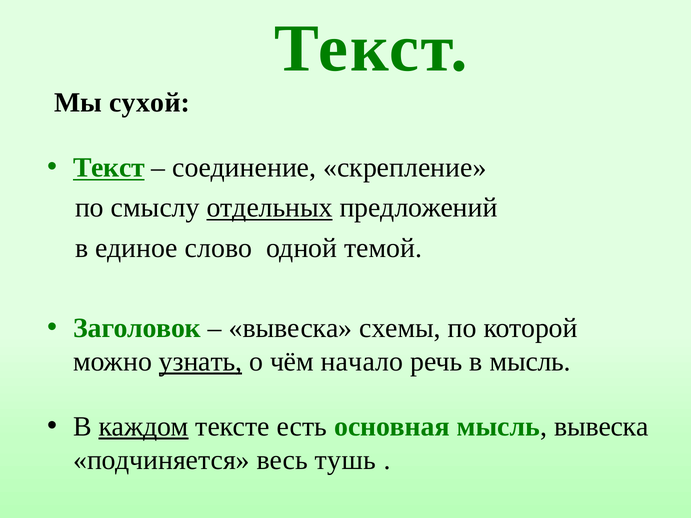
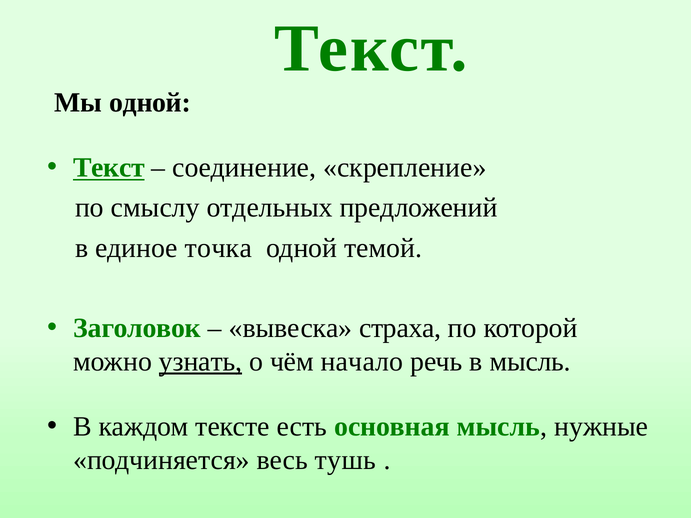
Мы сухой: сухой -> одной (150, 103)
отдельных underline: present -> none (270, 208)
слово: слово -> точка (218, 248)
схемы: схемы -> страха (400, 328)
каждом underline: present -> none (144, 427)
мысль вывеска: вывеска -> нужные (601, 427)
